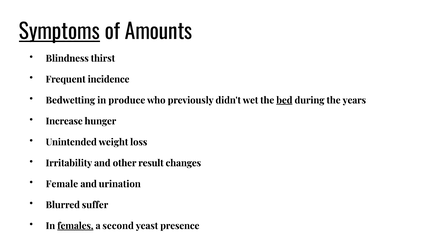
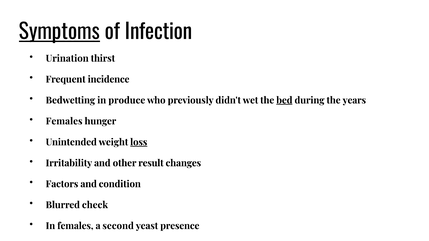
Amounts: Amounts -> Infection (159, 32)
Blindness: Blindness -> Urination (67, 59)
Increase: Increase -> Females (64, 121)
loss underline: none -> present (139, 142)
Female: Female -> Factors (62, 184)
urination: urination -> condition (120, 184)
suffer: suffer -> check (95, 205)
females underline: present -> none (75, 226)
